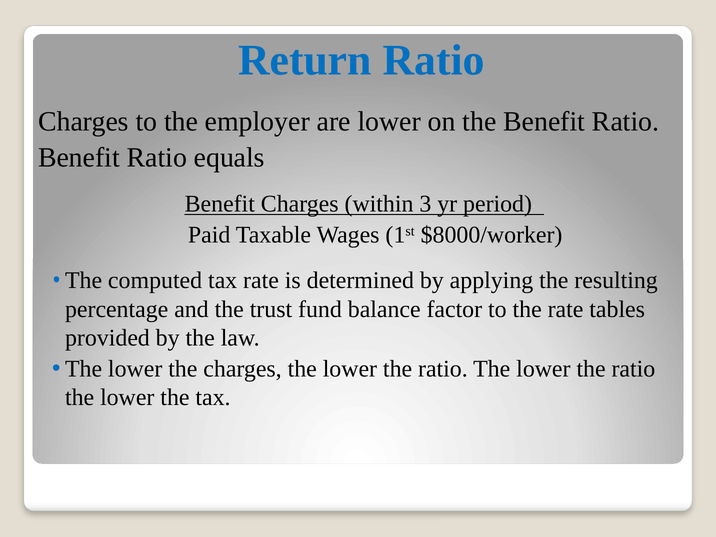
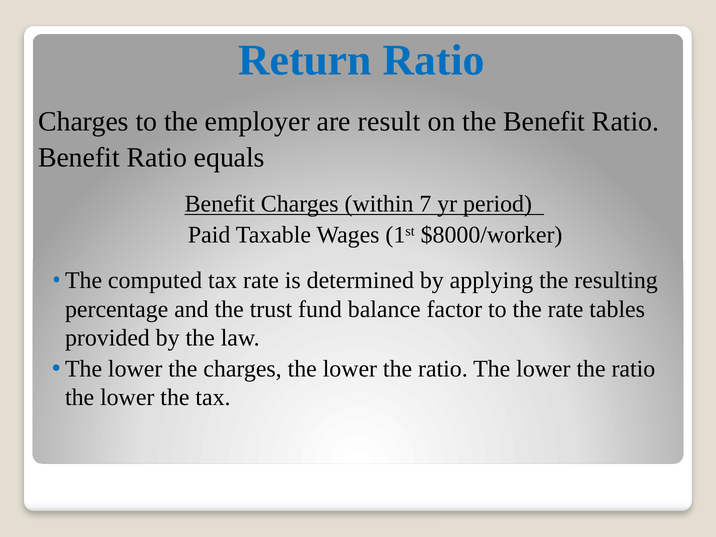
are lower: lower -> result (389, 121)
3: 3 -> 7 (425, 204)
